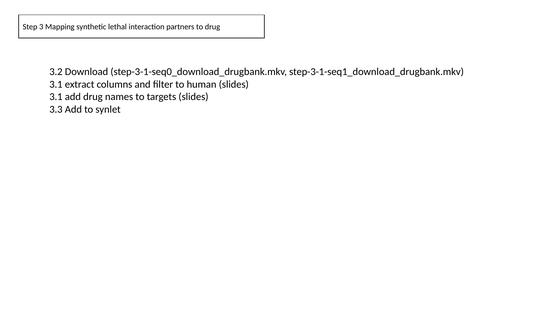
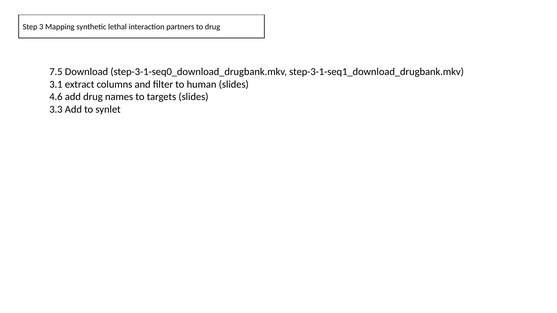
3.2: 3.2 -> 7.5 (56, 72)
3.1: 3.1 -> 4.6 (56, 97)
